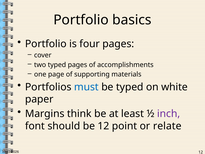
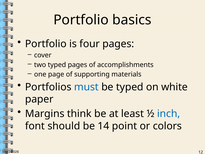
inch colour: purple -> blue (169, 113)
be 12: 12 -> 14 (103, 126)
relate: relate -> colors (167, 126)
